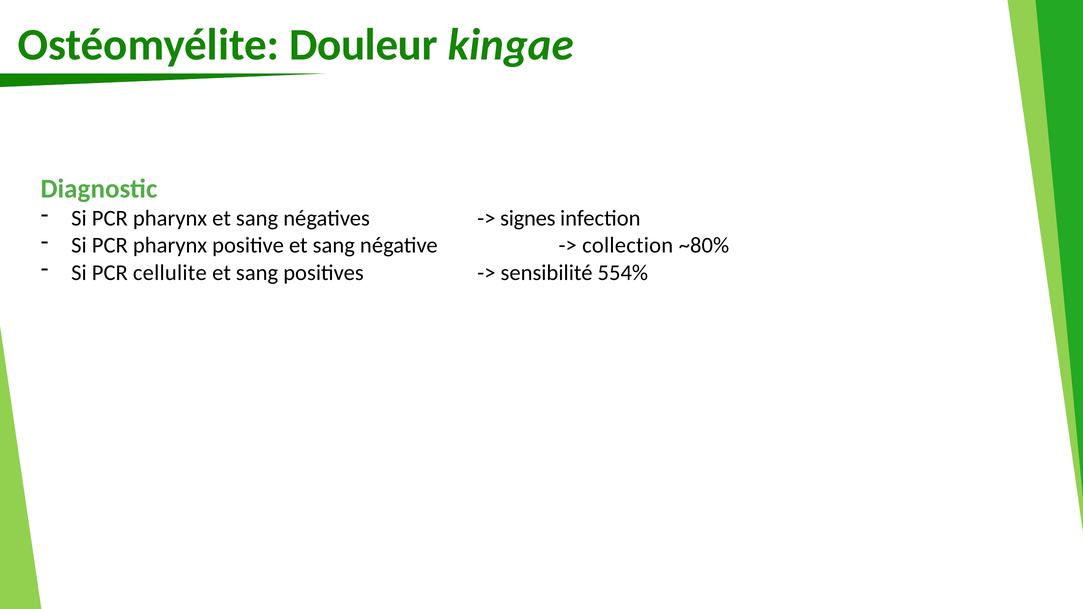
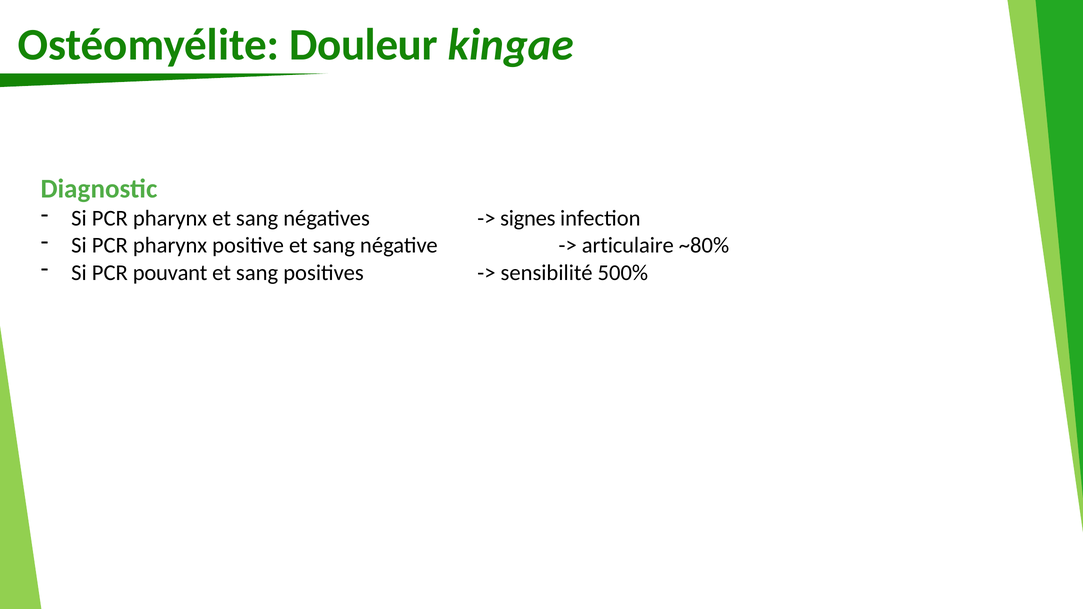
collection: collection -> articulaire (628, 246)
cellulite: cellulite -> pouvant (170, 273)
554%: 554% -> 500% (623, 273)
